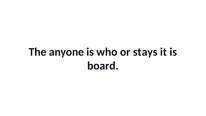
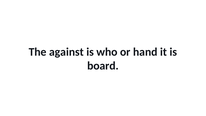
anyone: anyone -> against (66, 52)
stays: stays -> hand (145, 52)
